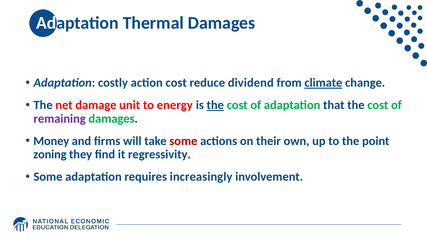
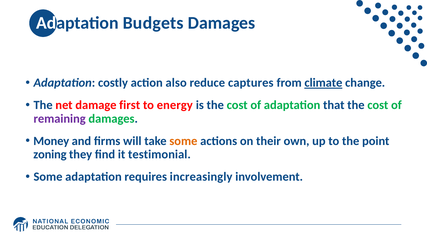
Thermal: Thermal -> Budgets (153, 23)
action cost: cost -> also (176, 83)
dividend: dividend -> captures (251, 83)
unit: unit -> first (130, 105)
the underline: present -> none (215, 105)
some colour: red -> orange (183, 141)
regressivity: regressivity -> testimonial (159, 155)
